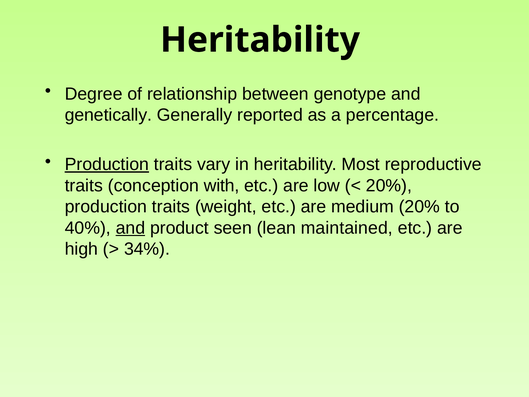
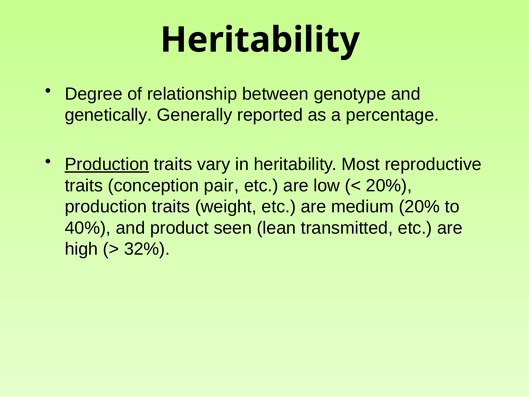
with: with -> pair (221, 185)
and underline: present -> none (130, 228)
maintained: maintained -> transmitted (347, 228)
34%: 34% -> 32% (147, 249)
